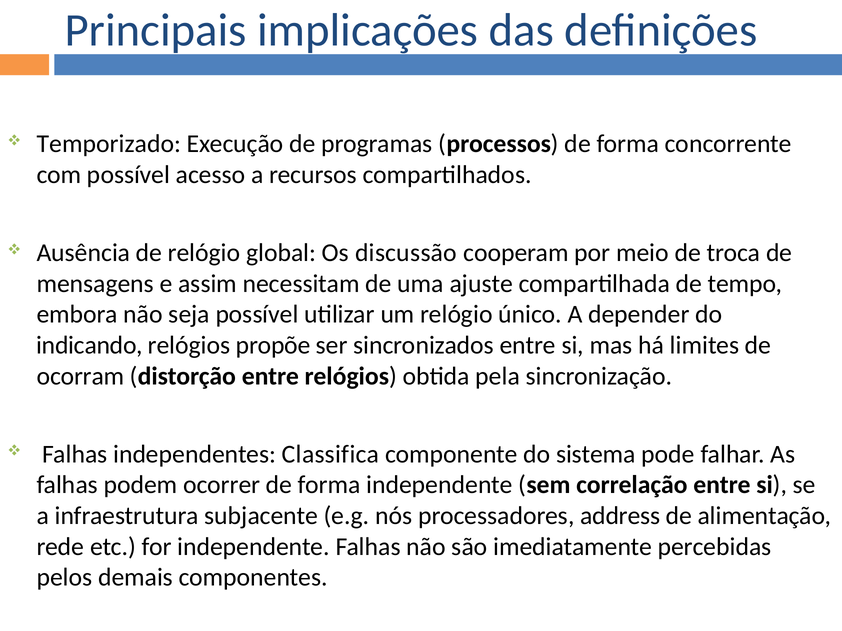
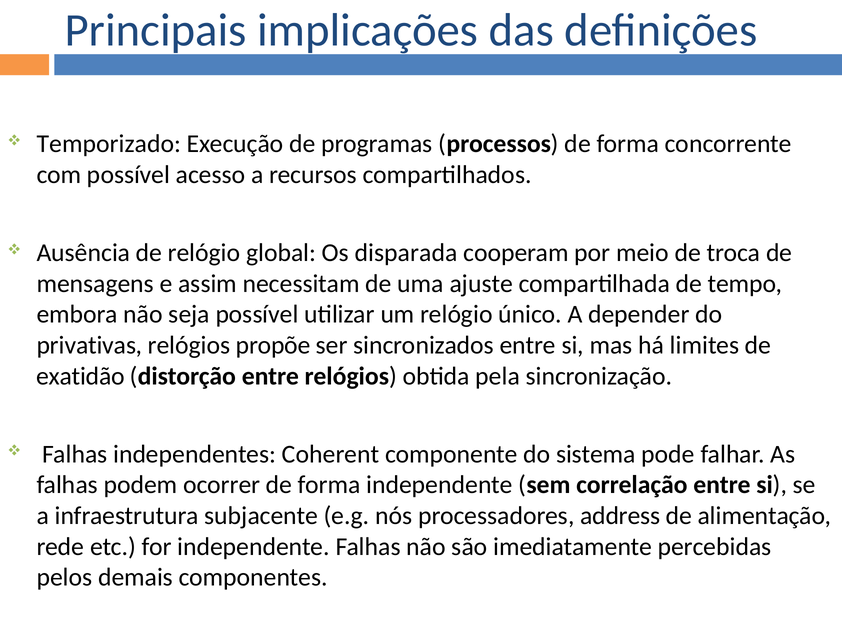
discussão: discussão -> disparada (406, 253)
indicando: indicando -> privativas (89, 346)
ocorram: ocorram -> exatidão (80, 376)
Classifica: Classifica -> Coherent (331, 455)
